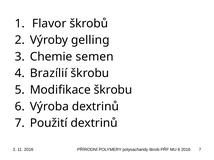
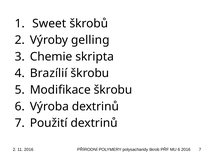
Flavor: Flavor -> Sweet (49, 24)
semen: semen -> skripta (95, 57)
